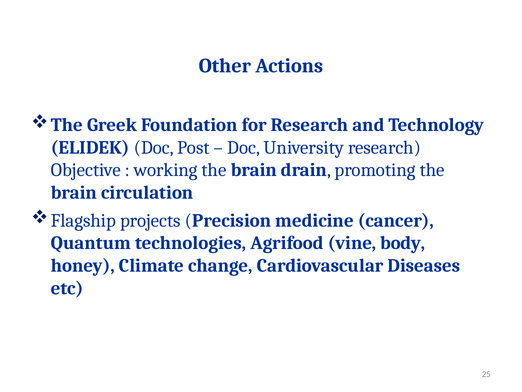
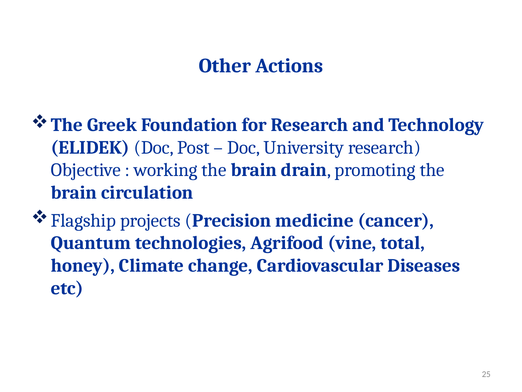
body: body -> total (403, 243)
